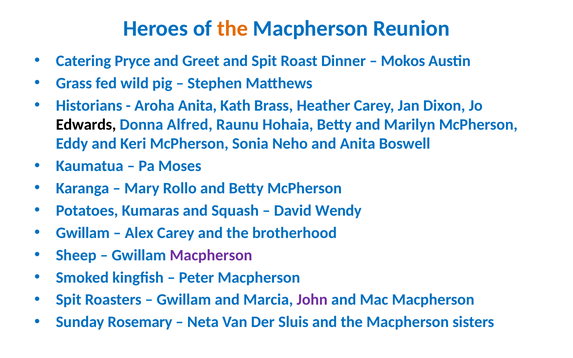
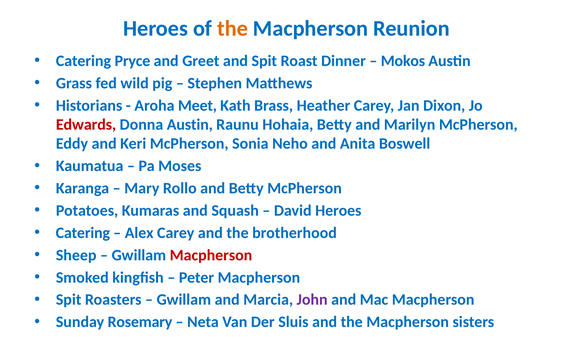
Aroha Anita: Anita -> Meet (197, 106)
Edwards colour: black -> red (86, 125)
Donna Alfred: Alfred -> Austin (190, 125)
David Wendy: Wendy -> Heroes (338, 211)
Gwillam: Gwillam -> Catering (83, 233)
Macpherson colour: purple -> red (211, 255)
